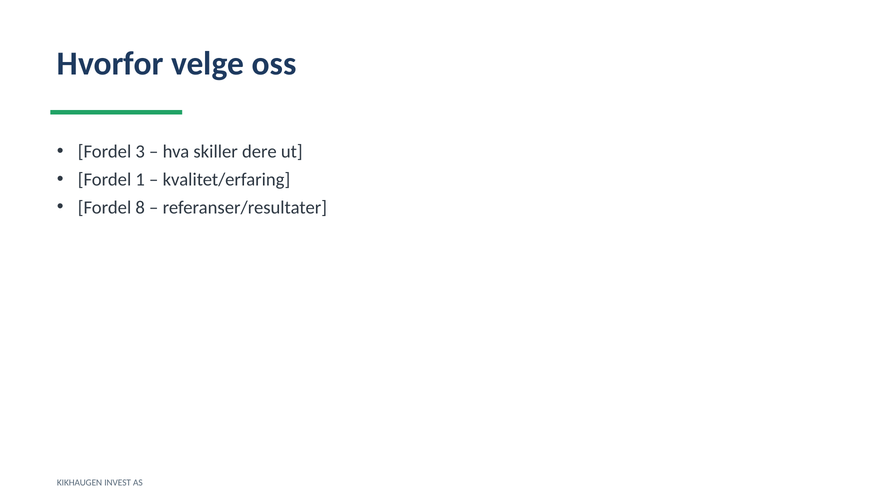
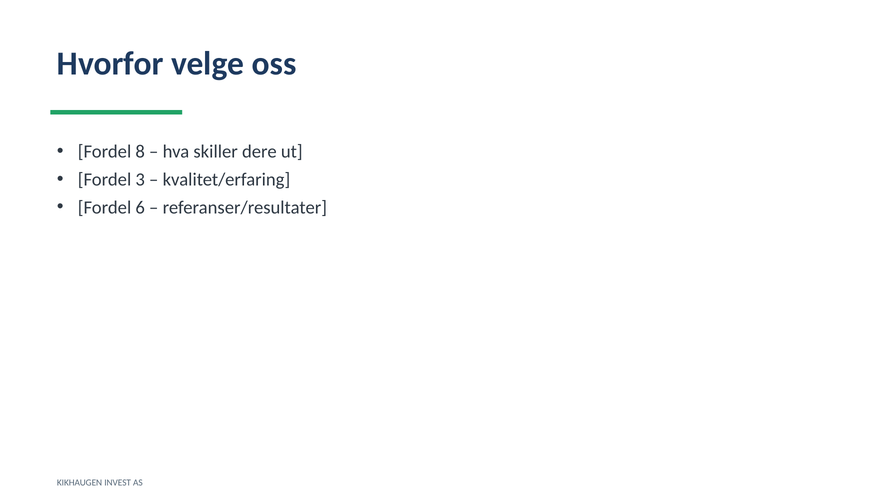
3: 3 -> 8 (140, 151)
1: 1 -> 3 (140, 179)
8: 8 -> 6 (140, 207)
